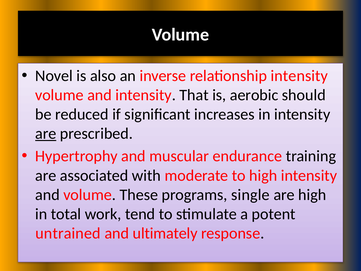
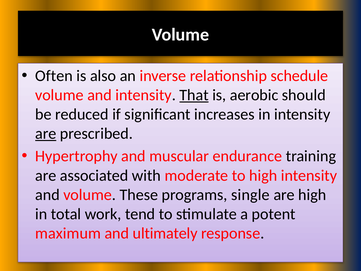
Novel: Novel -> Often (54, 76)
relationship intensity: intensity -> schedule (299, 76)
That underline: none -> present (194, 95)
untrained: untrained -> maximum (68, 233)
